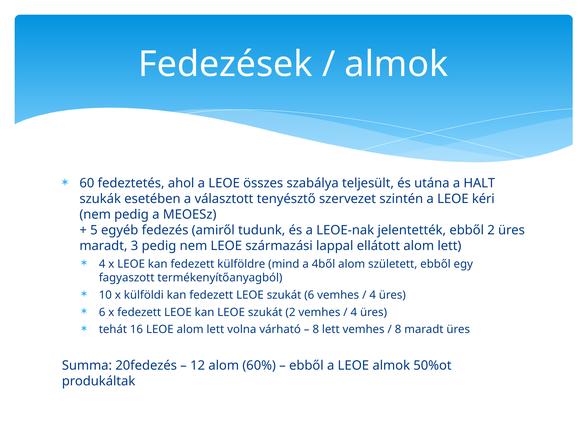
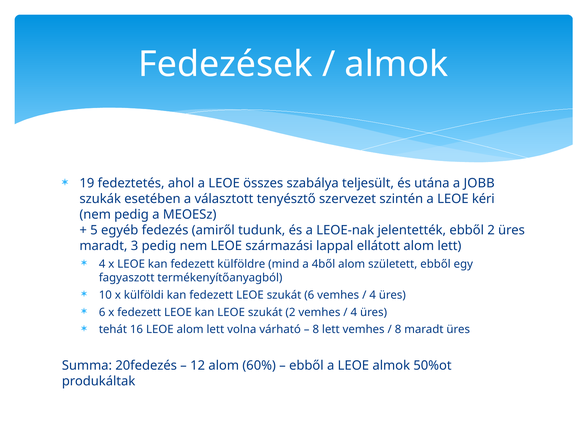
60: 60 -> 19 (87, 183)
HALT: HALT -> JOBB (479, 183)
